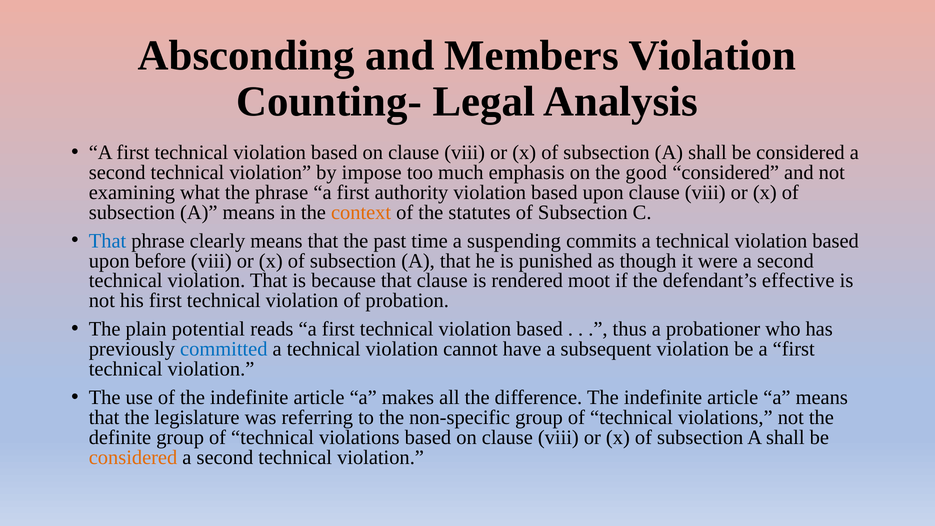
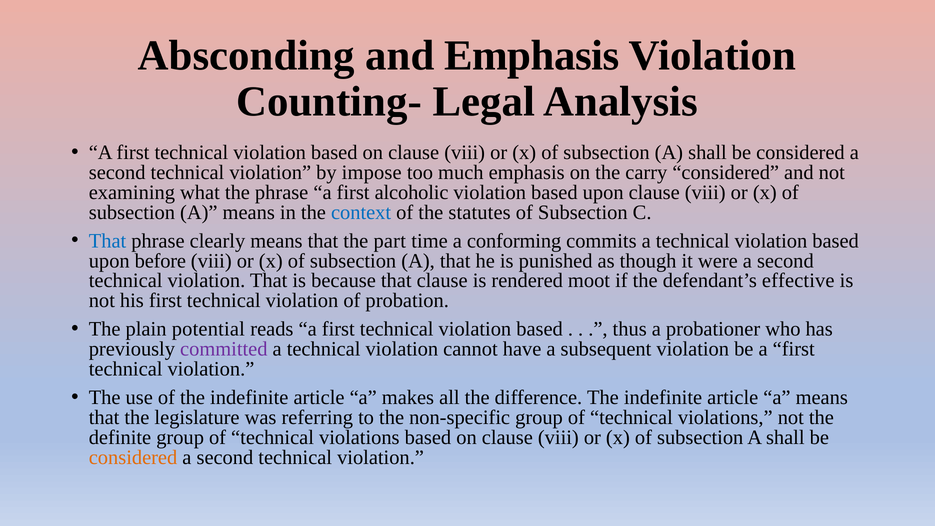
and Members: Members -> Emphasis (532, 55)
good: good -> carry (646, 173)
authority: authority -> alcoholic (412, 192)
context colour: orange -> blue (361, 212)
past: past -> part (390, 241)
suspending: suspending -> conforming (514, 241)
committed colour: blue -> purple (224, 349)
